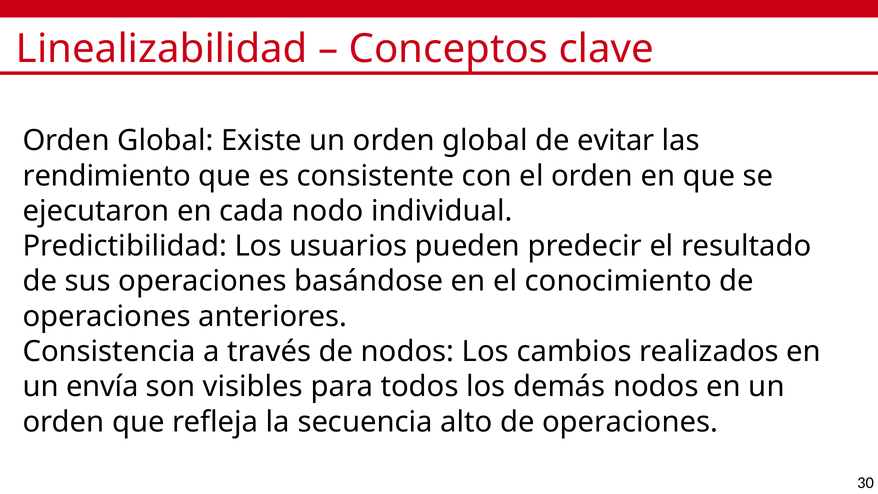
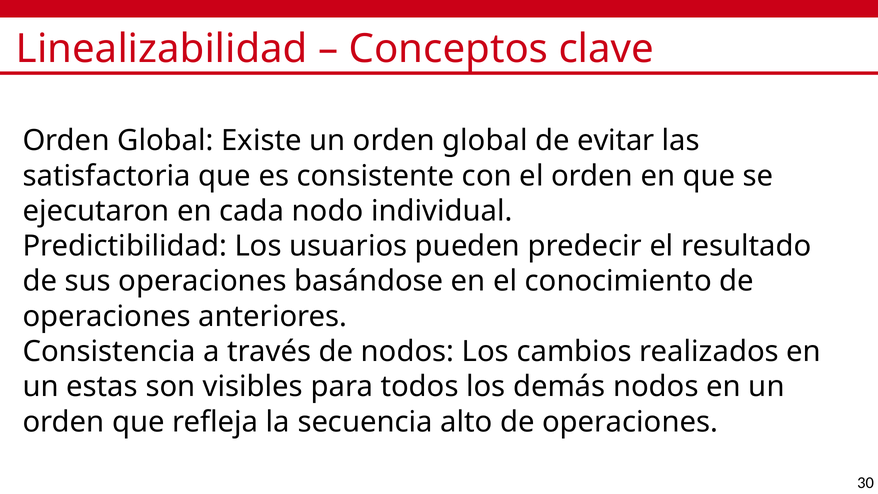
rendimiento: rendimiento -> satisfactoria (107, 176)
envía: envía -> estas (102, 387)
